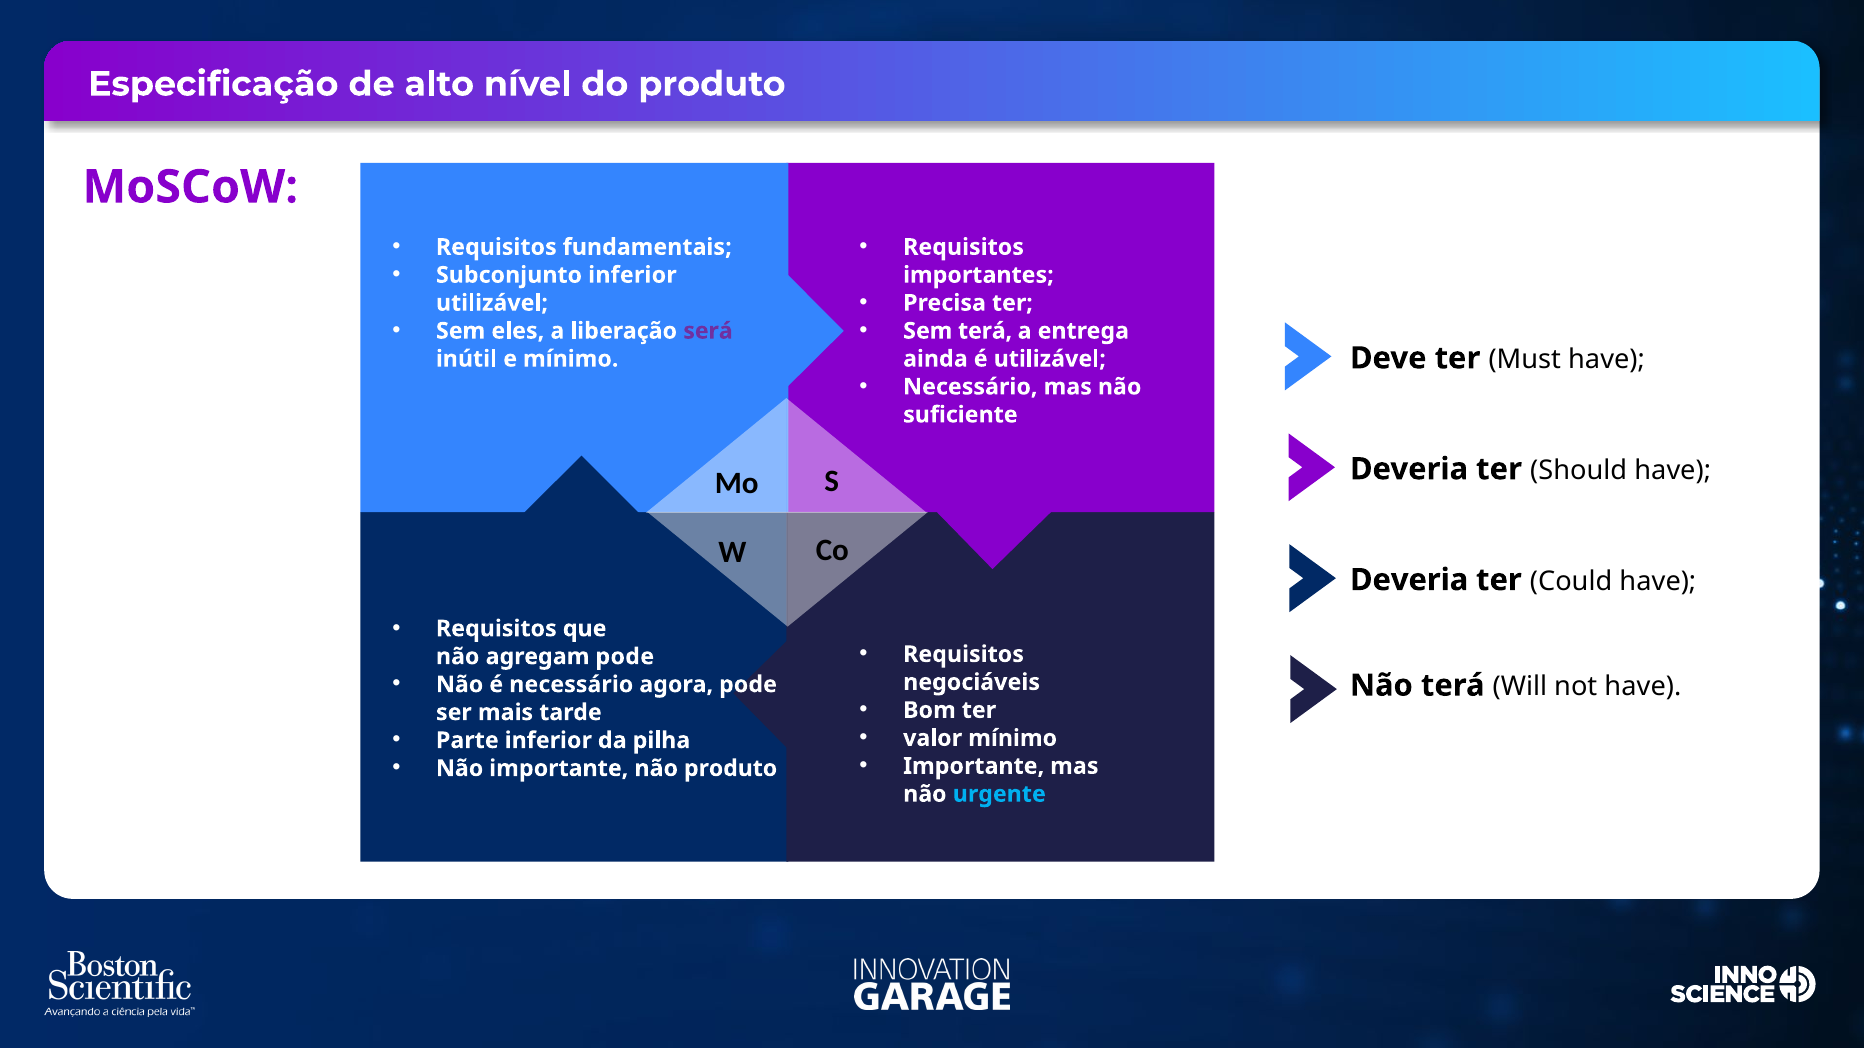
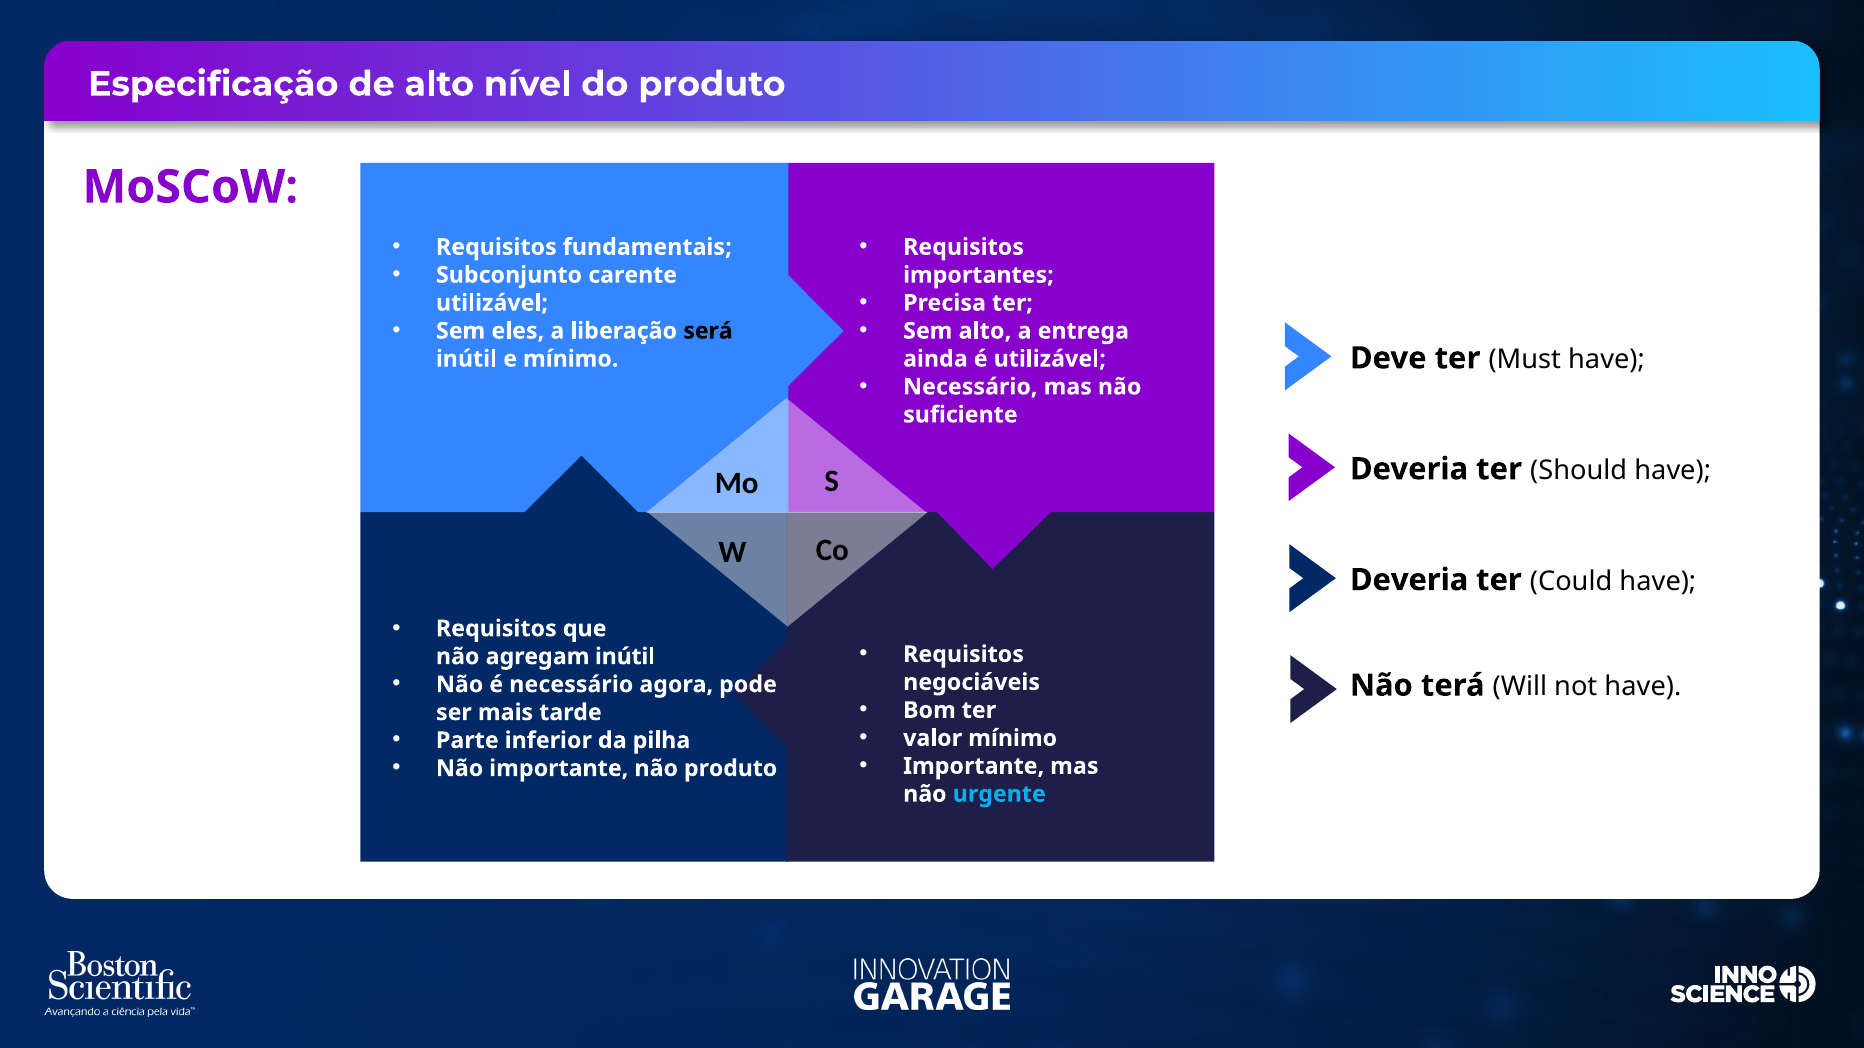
Subconjunto inferior: inferior -> carente (633, 275)
será colour: purple -> black (708, 331)
Sem terá: terá -> alto (985, 331)
agregam pode: pode -> inútil (625, 657)
